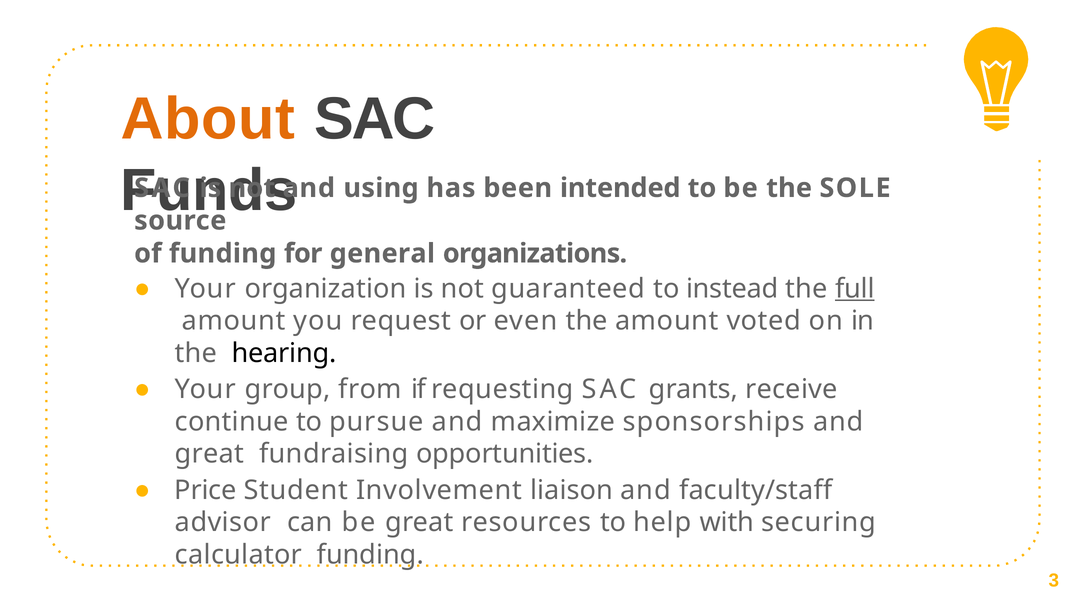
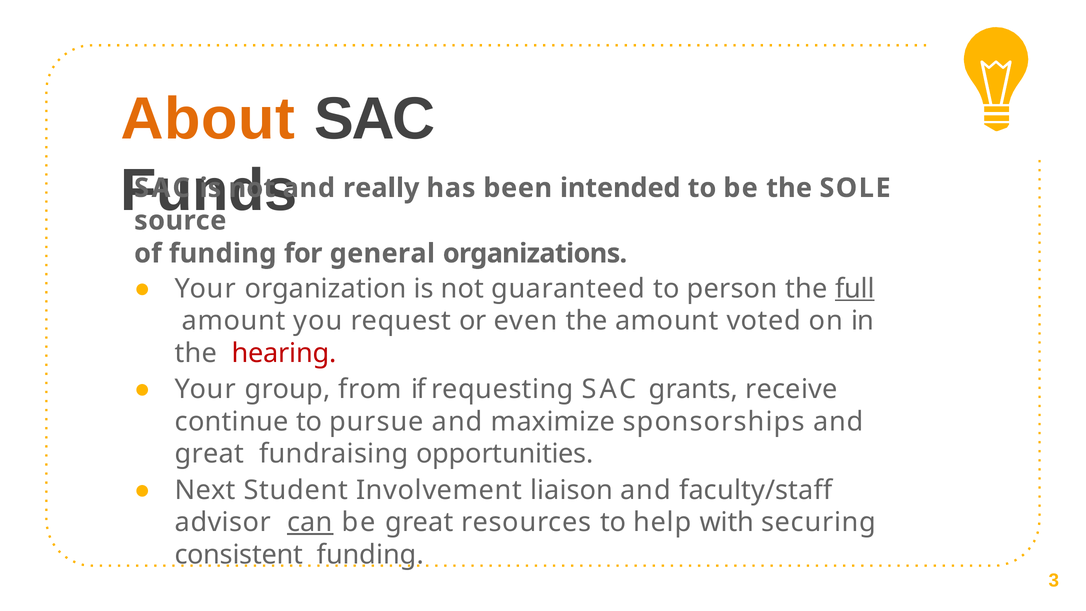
using: using -> really (381, 188)
instead: instead -> person (732, 289)
hearing colour: black -> red (284, 353)
Price: Price -> Next (205, 490)
can underline: none -> present (310, 522)
calculator: calculator -> consistent (239, 554)
